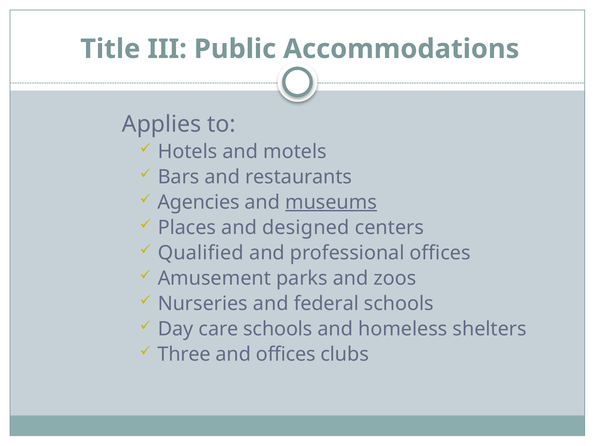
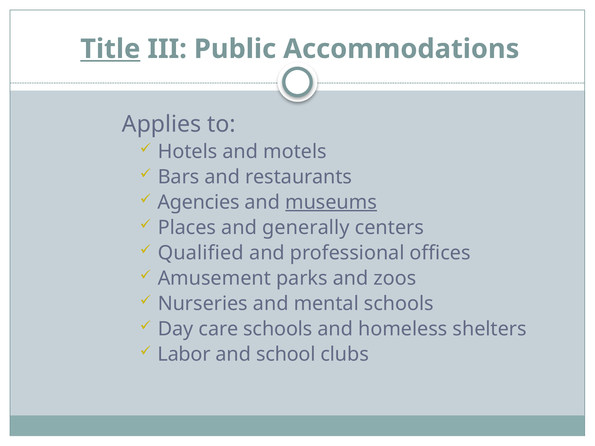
Title underline: none -> present (110, 49)
designed: designed -> generally (306, 228)
federal: federal -> mental (326, 304)
Three: Three -> Labor (184, 355)
and offices: offices -> school (286, 355)
